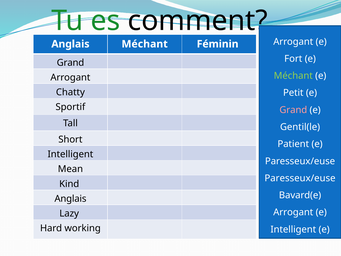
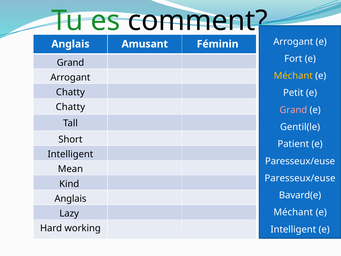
Anglais Méchant: Méchant -> Amusant (145, 44)
Méchant colour: light green -> yellow (293, 76)
Sportif: Sportif -> Chatty (70, 107)
Arrogant: Arrogant -> Méchant (293, 212)
